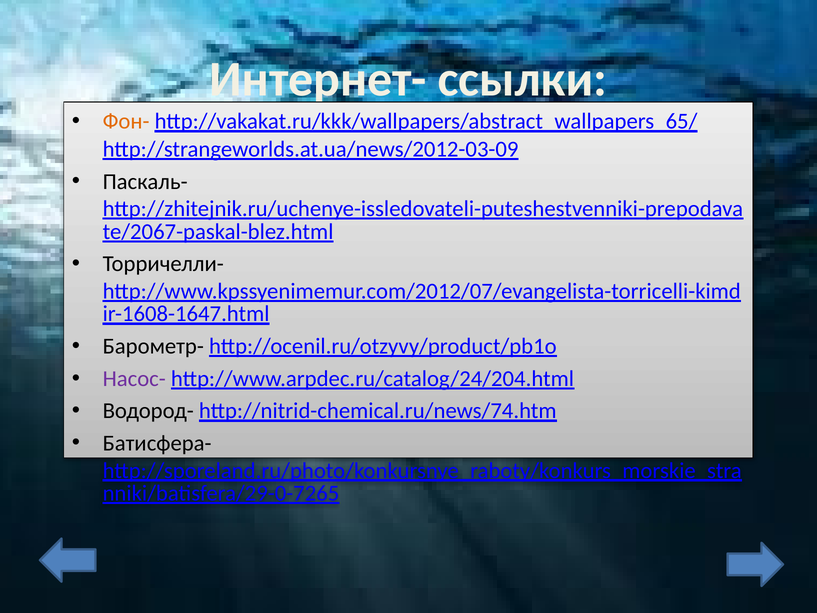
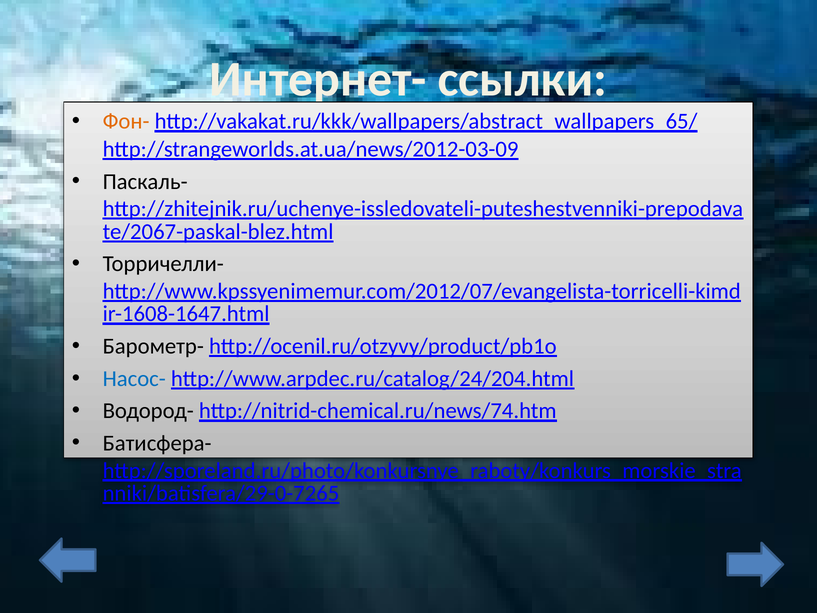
Насос- colour: purple -> blue (134, 378)
